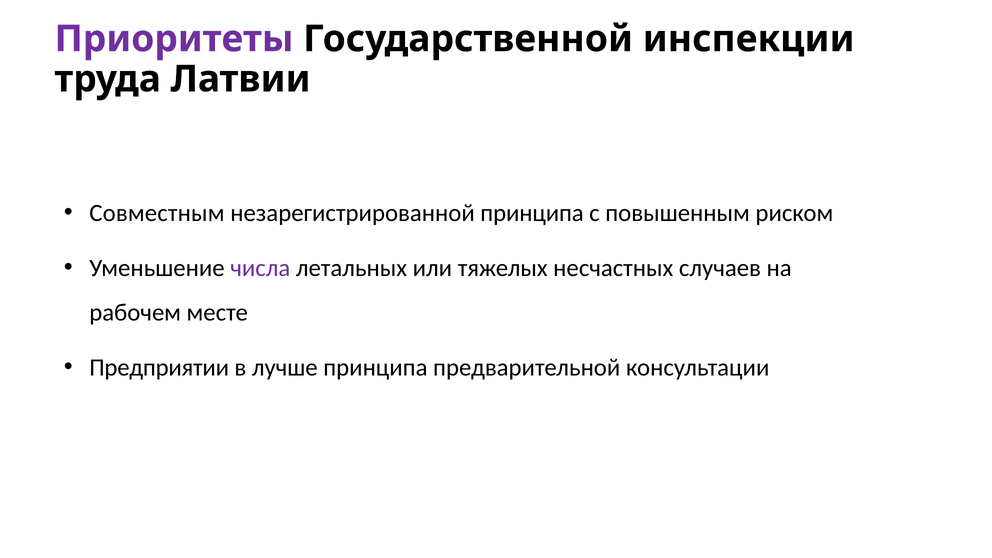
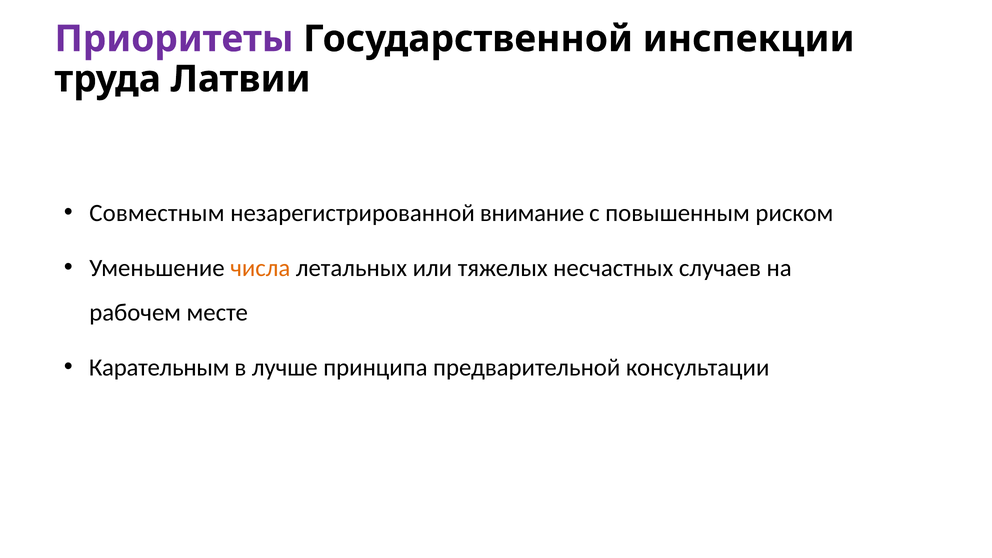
незарегистрированной принципа: принципа -> внимание (532, 213)
числа colour: purple -> orange (260, 268)
Предприятии: Предприятии -> Карательным (159, 368)
